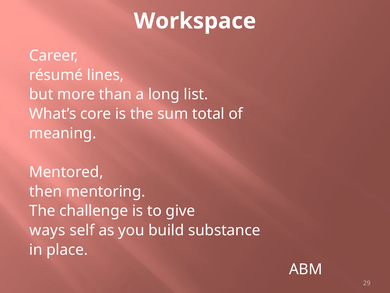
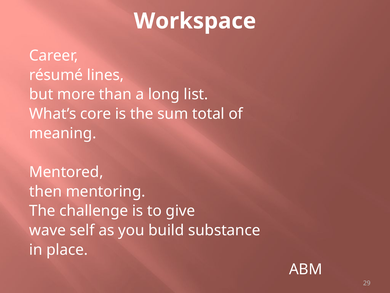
ways: ways -> wave (48, 230)
